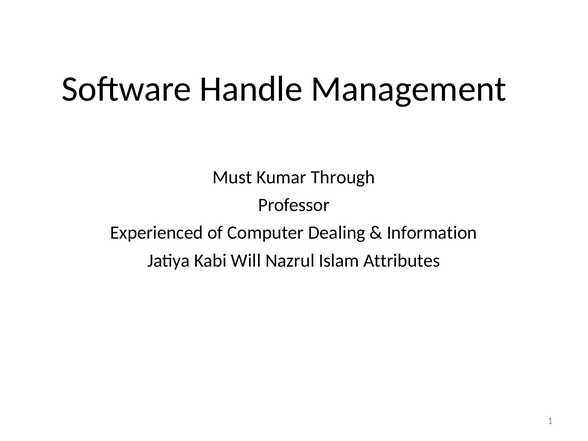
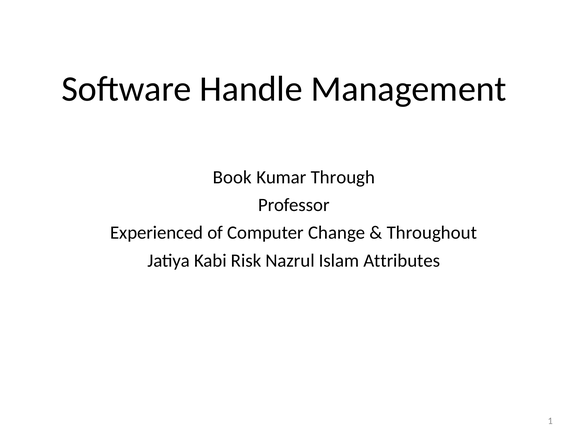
Must: Must -> Book (232, 177)
Dealing: Dealing -> Change (337, 233)
Information: Information -> Throughout (432, 233)
Will: Will -> Risk (246, 260)
